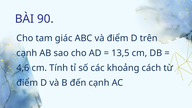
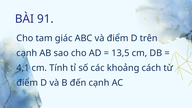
90: 90 -> 91 (45, 19)
4,6: 4,6 -> 4,1 (23, 68)
